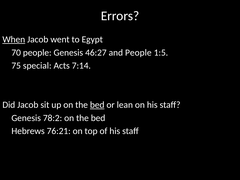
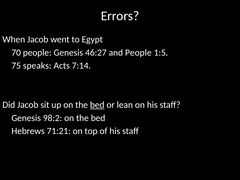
When underline: present -> none (14, 39)
special: special -> speaks (37, 66)
78:2: 78:2 -> 98:2 (53, 118)
76:21: 76:21 -> 71:21 (59, 131)
